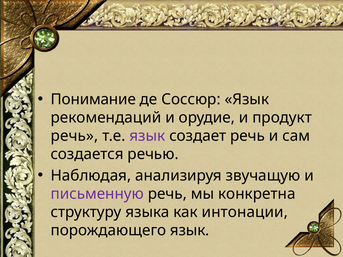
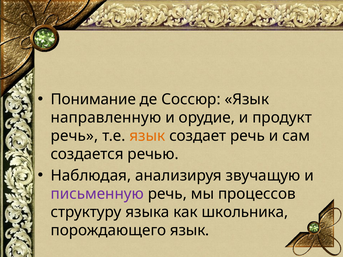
рекомендаций: рекомендаций -> направленную (106, 118)
язык colour: purple -> orange (147, 136)
конкретна: конкретна -> процессов (257, 194)
интонации: интонации -> школьника (245, 212)
